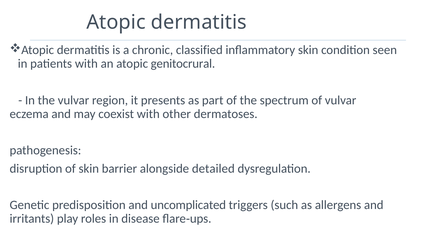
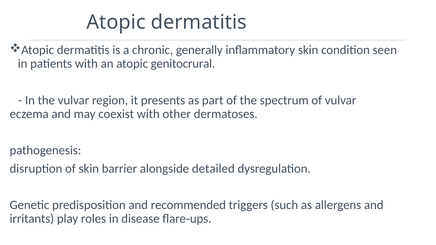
classified: classified -> generally (199, 50)
uncomplicated: uncomplicated -> recommended (188, 205)
